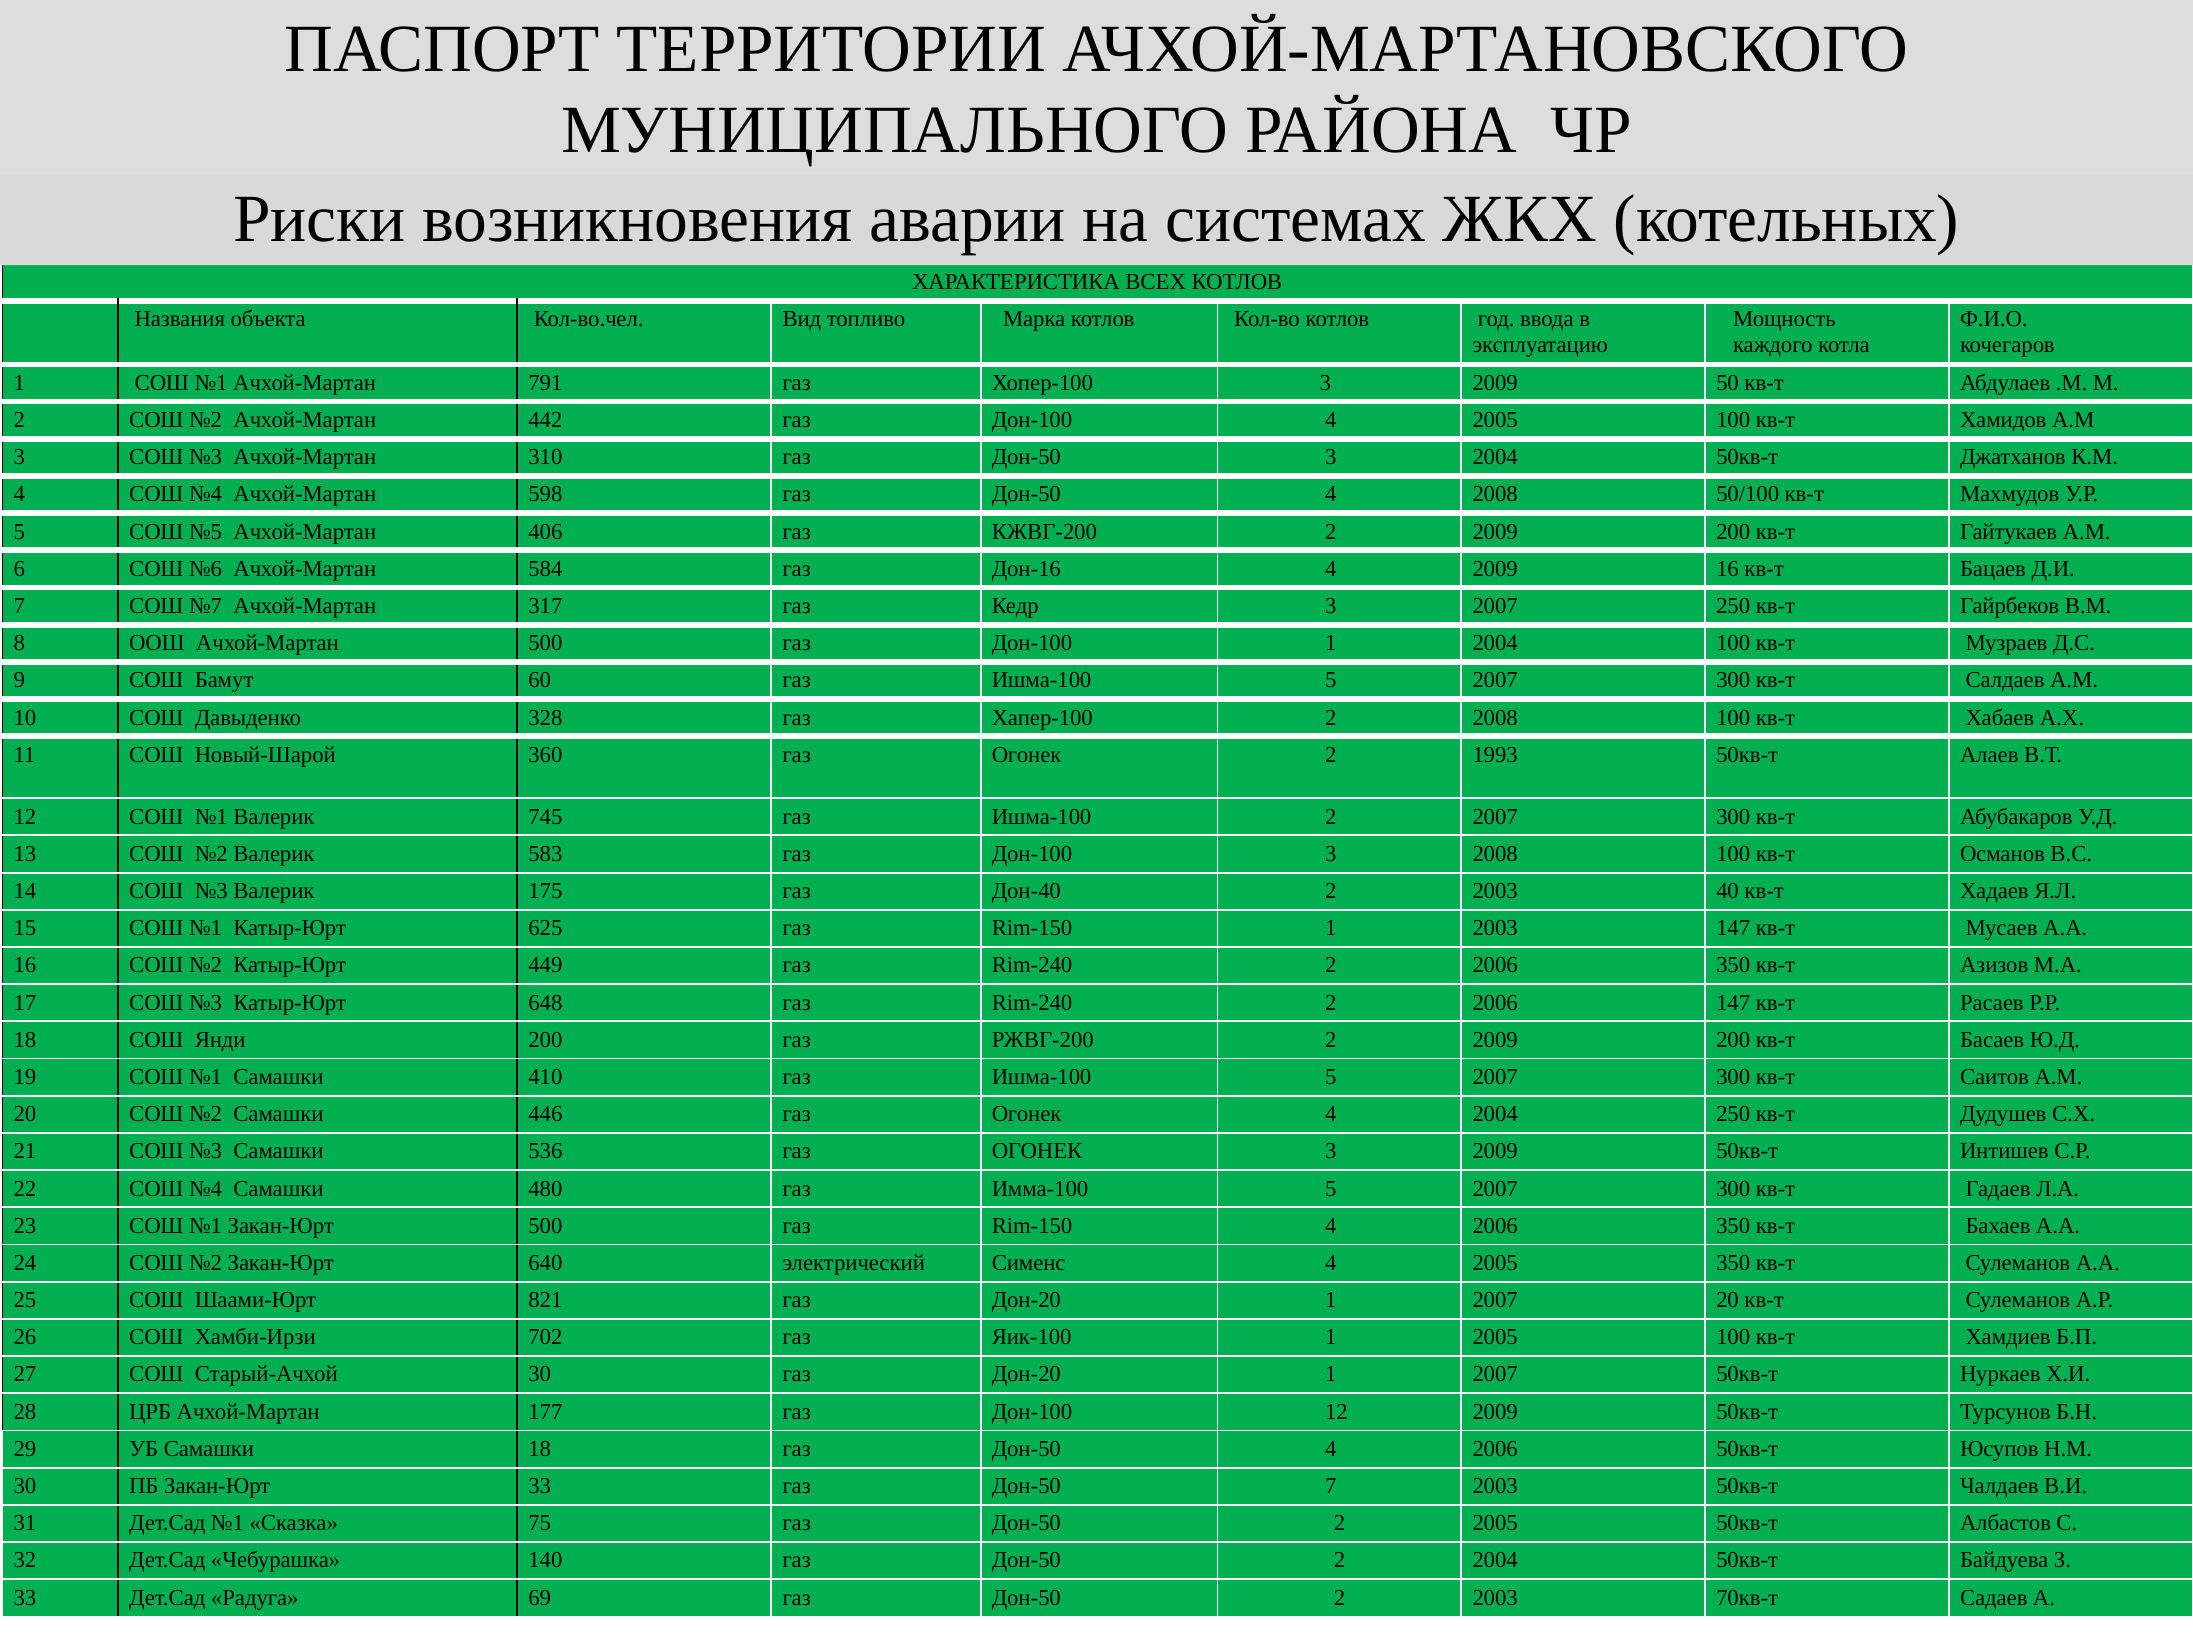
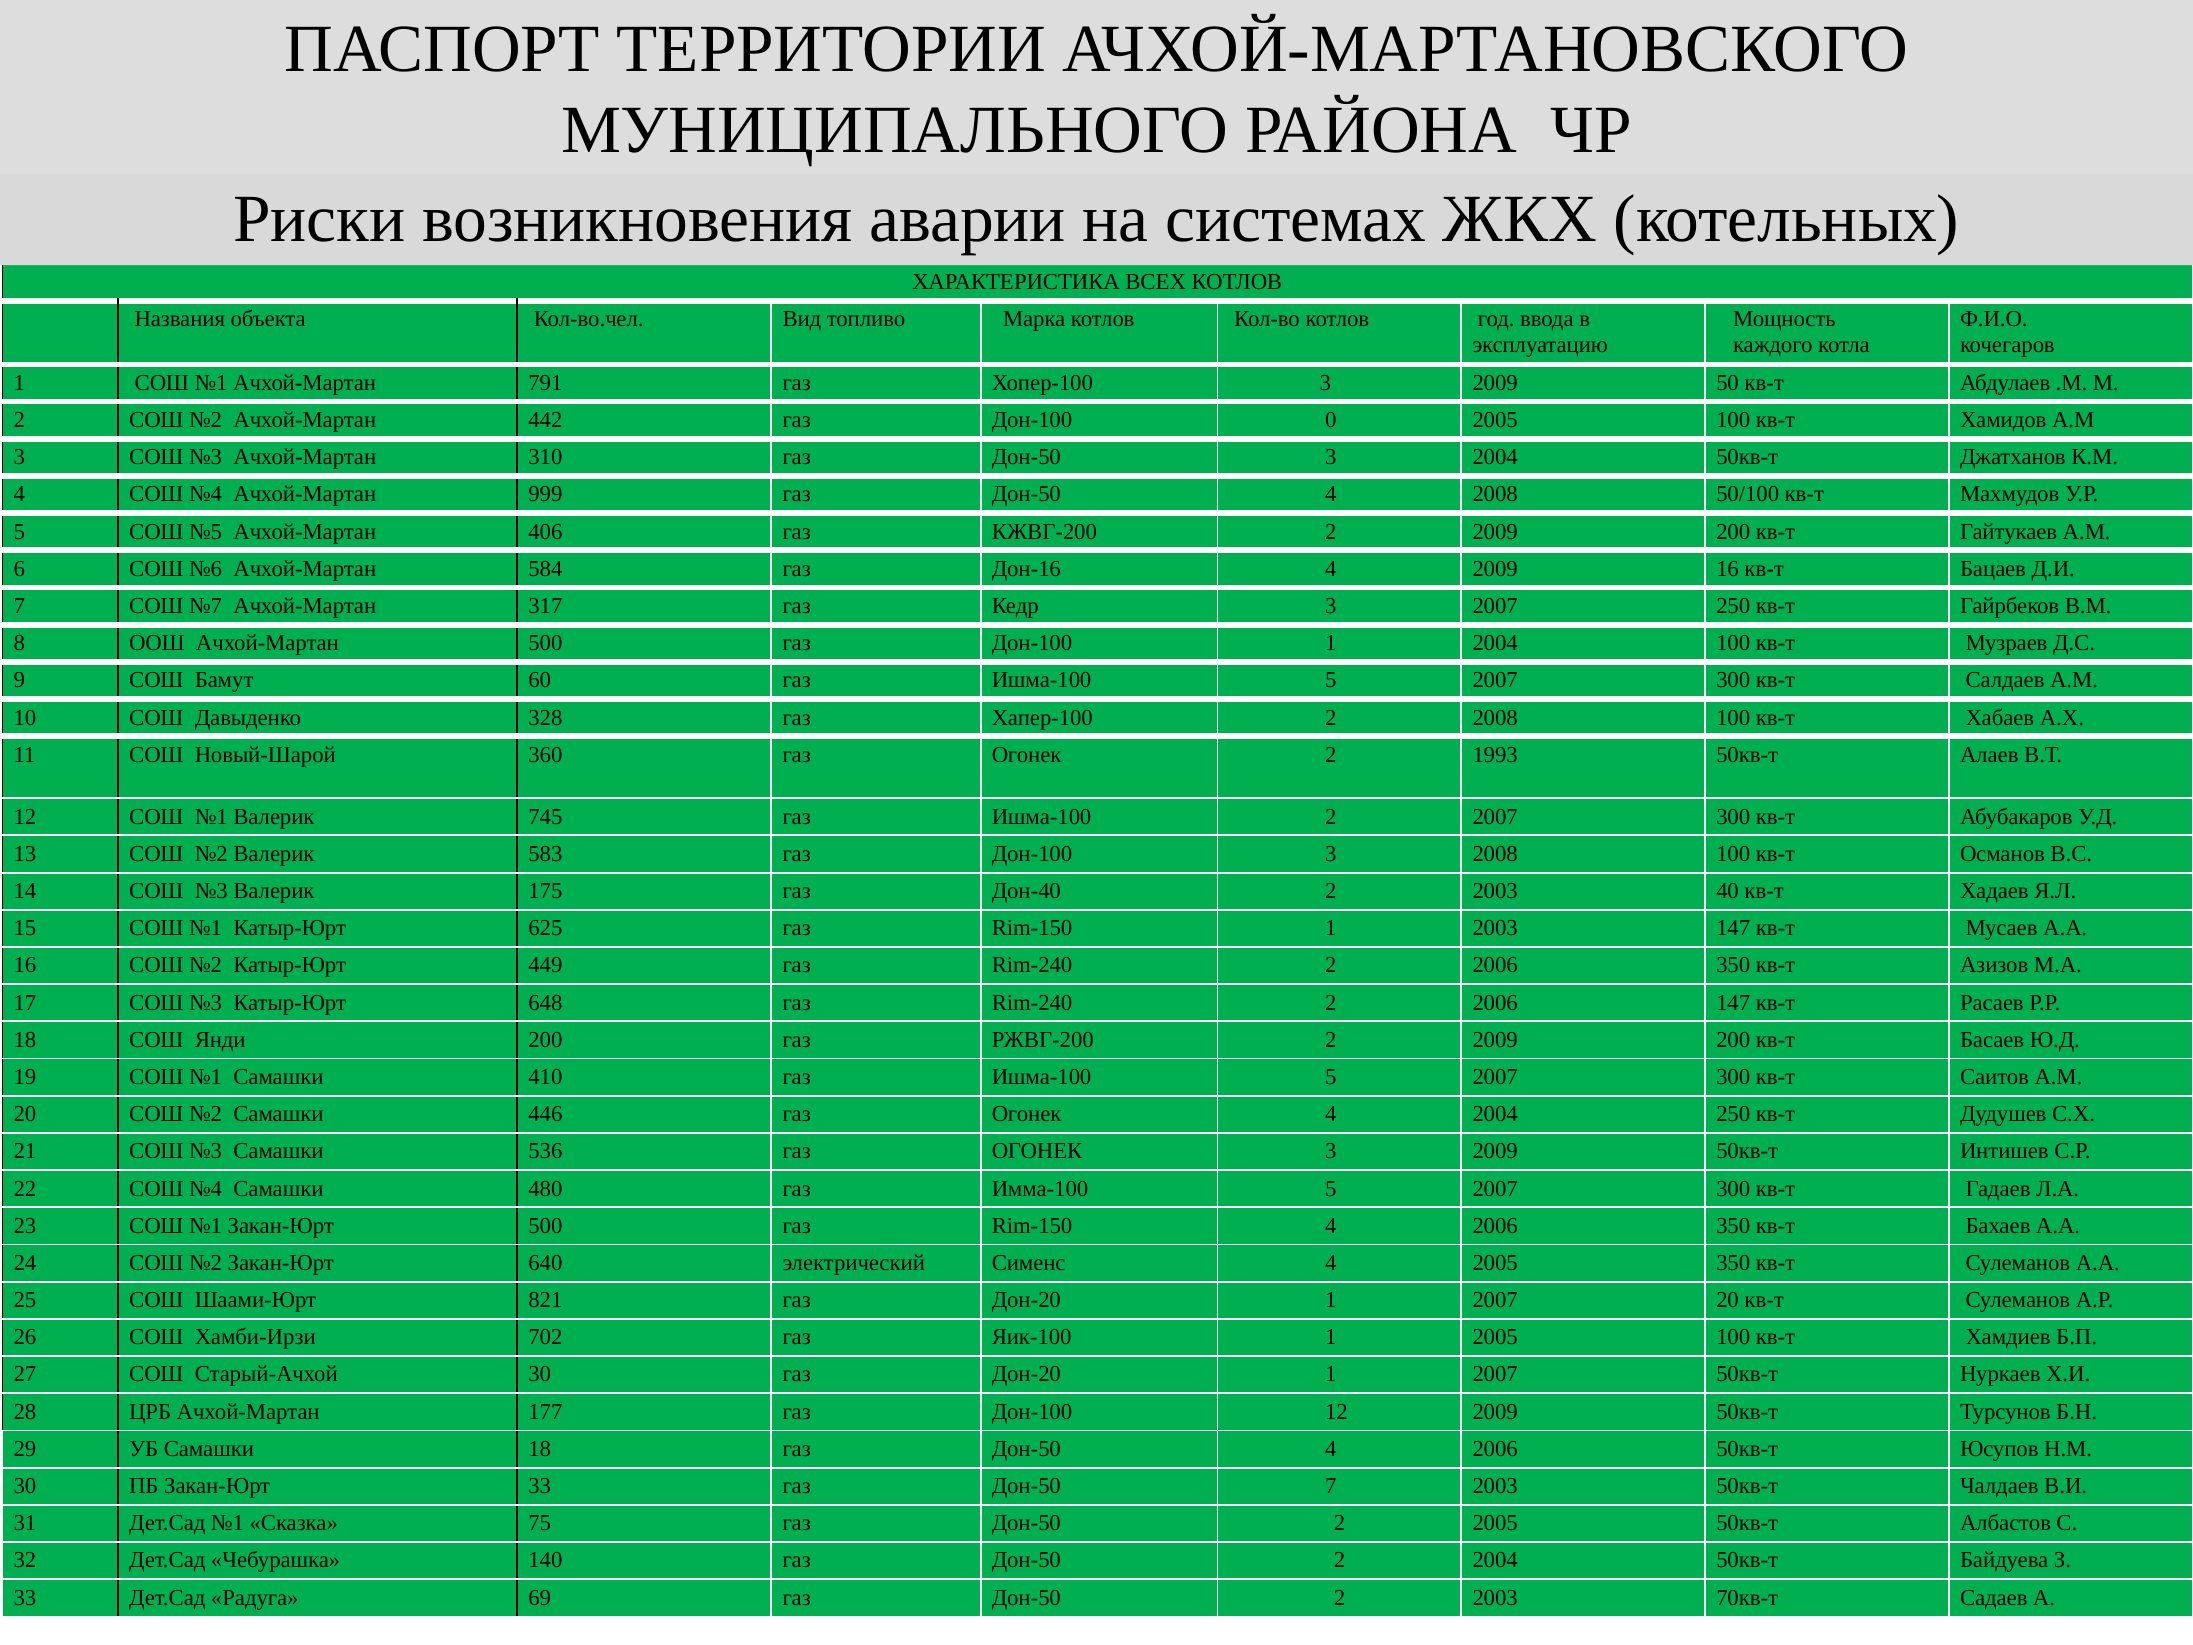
Дон-100 4: 4 -> 0 (1331, 420)
598: 598 -> 999 (545, 494)
